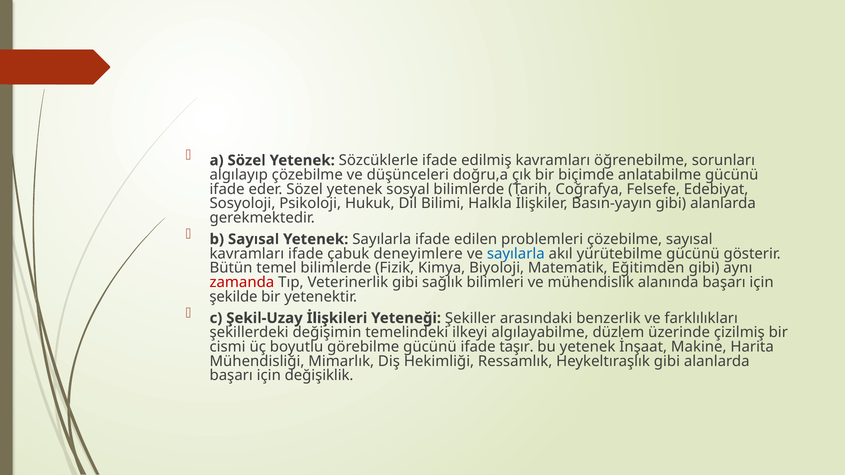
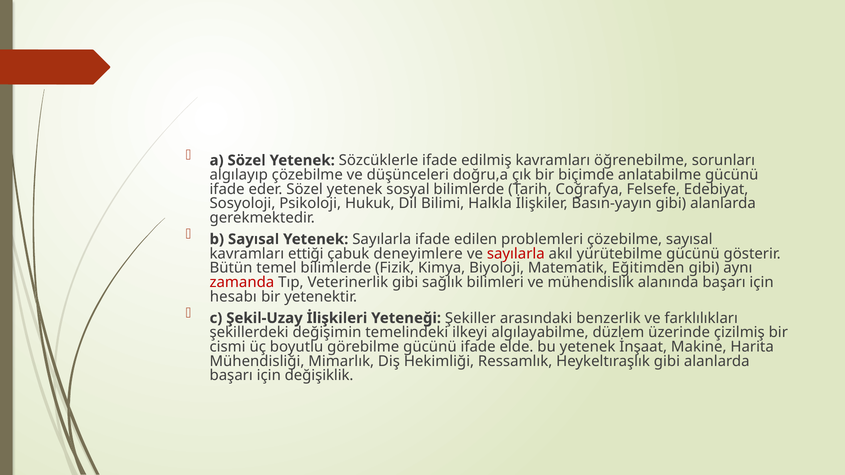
kavramları ifade: ifade -> ettiği (306, 254)
sayılarla colour: blue -> red (516, 254)
şekilde: şekilde -> hesabı (233, 297)
taşır: taşır -> elde (517, 347)
